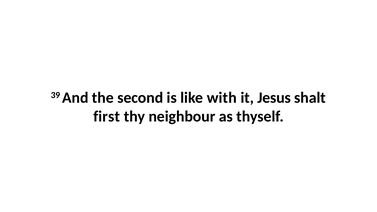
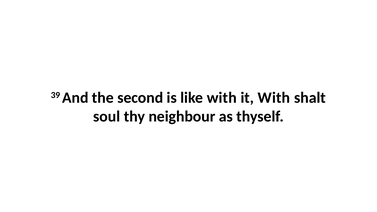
it Jesus: Jesus -> With (274, 98)
first: first -> soul (107, 117)
